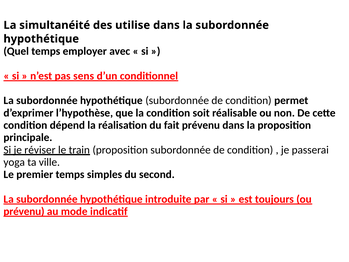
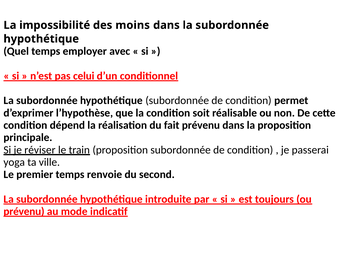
simultanéité: simultanéité -> impossibilité (55, 25)
utilise: utilise -> moins (133, 25)
sens: sens -> celui (84, 76)
simples: simples -> renvoie (105, 174)
